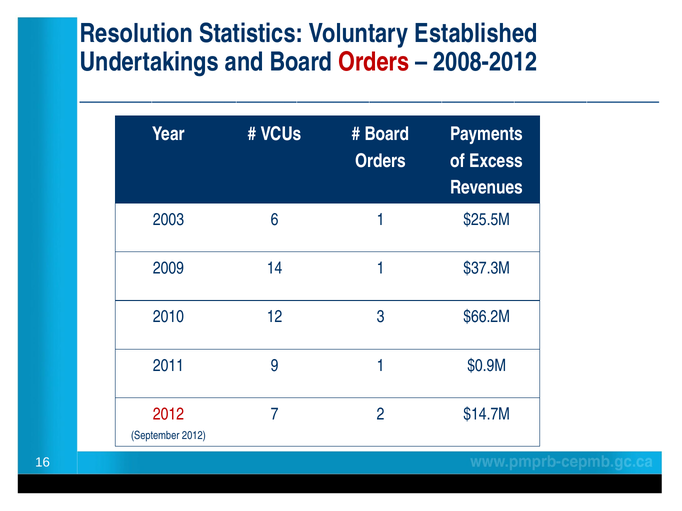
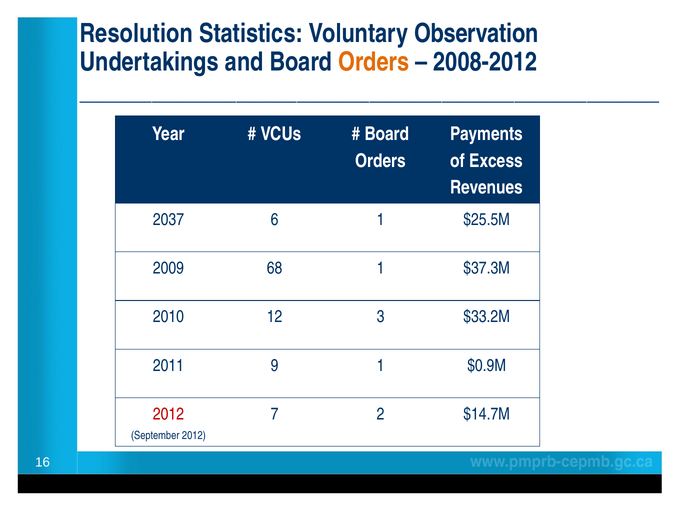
Established: Established -> Observation (476, 34)
Orders colour: red -> orange (374, 62)
2003: 2003 -> 2037 (168, 220)
14: 14 -> 68 (275, 268)
$66.2M: $66.2M -> $33.2M (487, 317)
